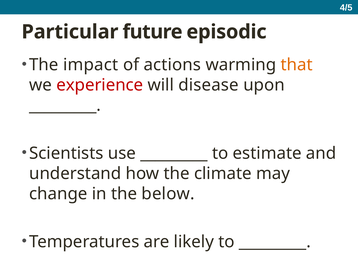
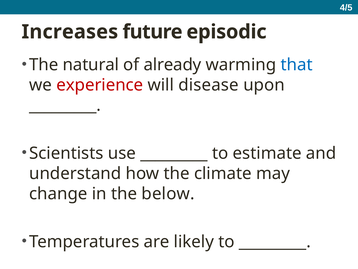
Particular: Particular -> Increases (70, 32)
impact: impact -> natural (91, 65)
actions: actions -> already (172, 65)
that colour: orange -> blue (297, 65)
